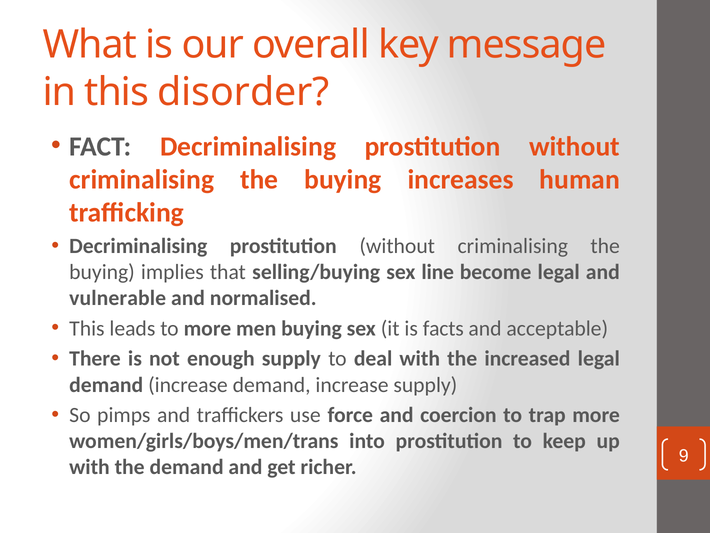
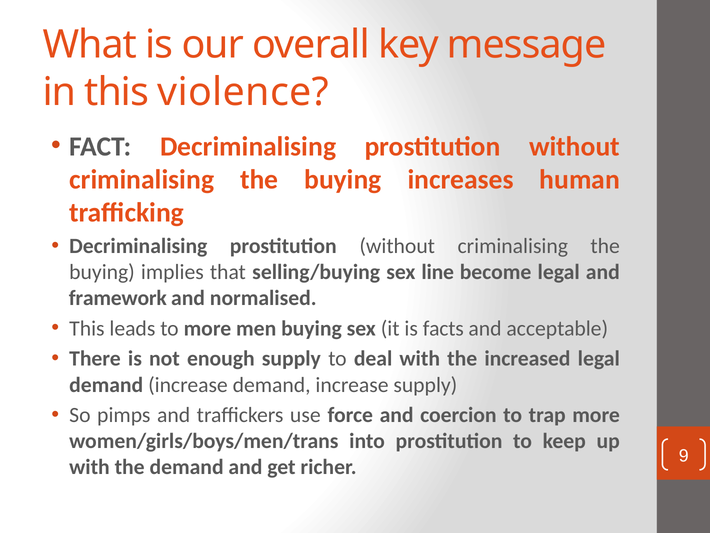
disorder: disorder -> violence (243, 92)
vulnerable: vulnerable -> framework (118, 298)
